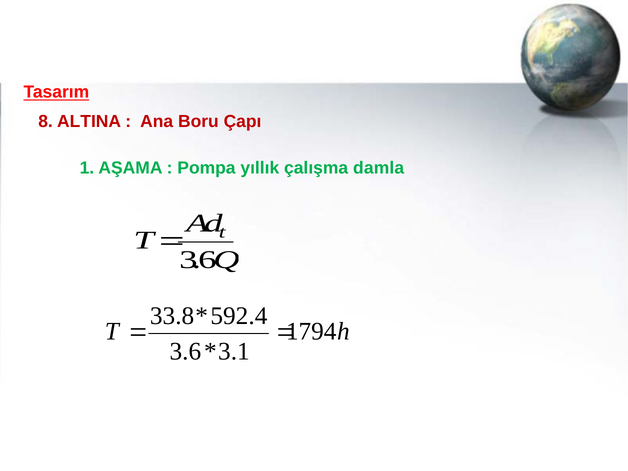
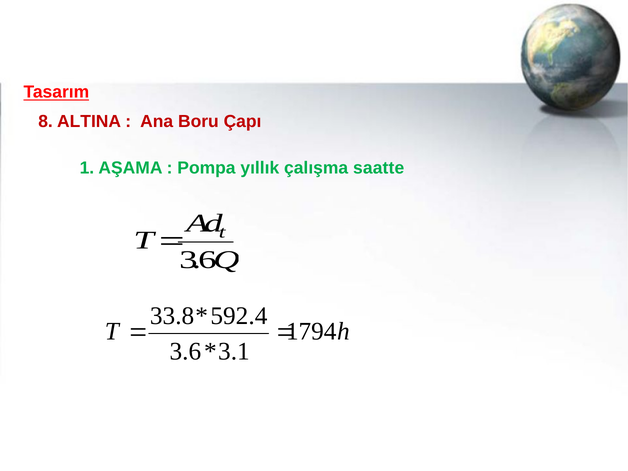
damla: damla -> saatte (379, 168)
